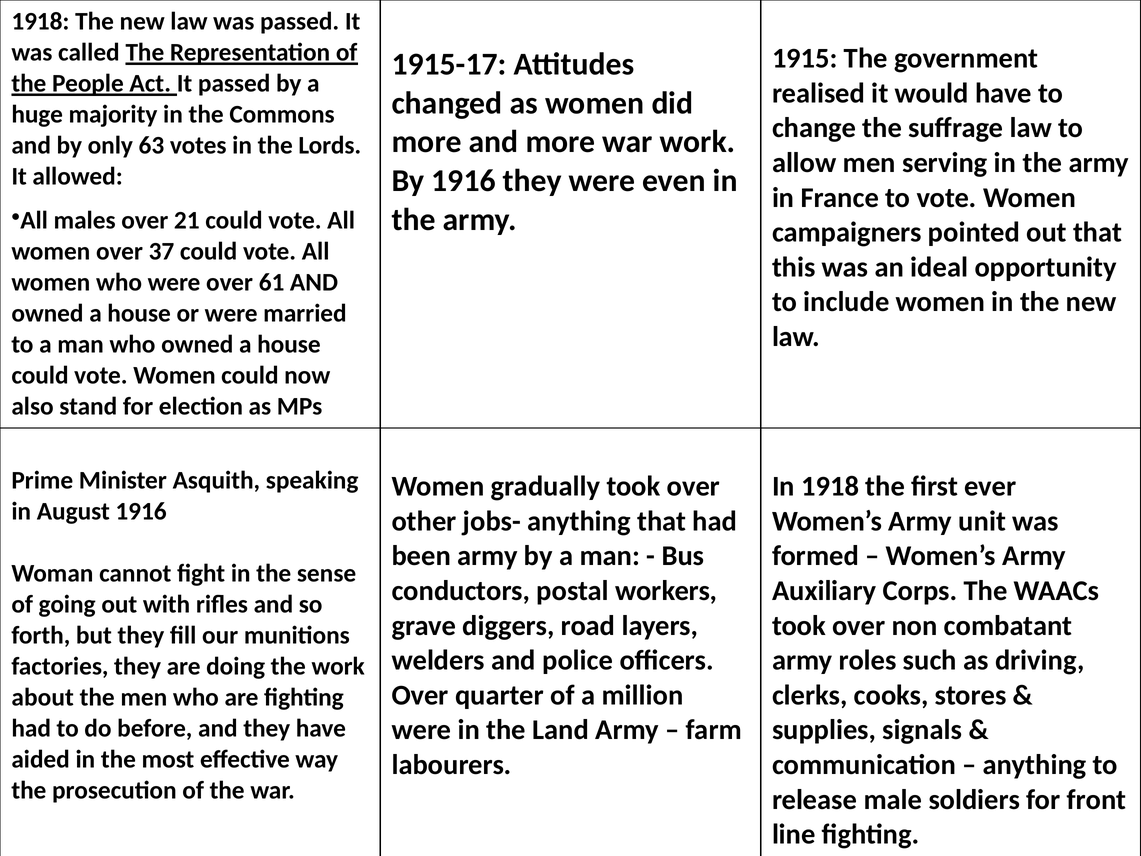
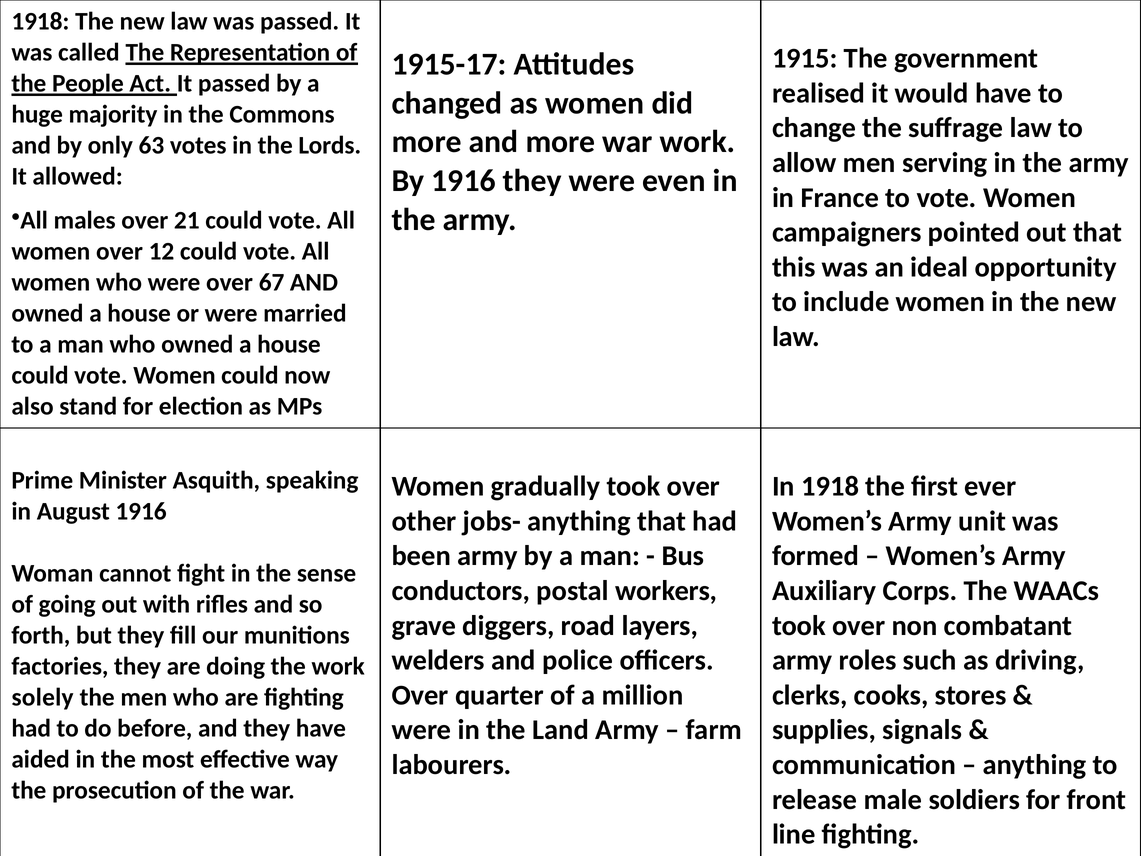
37: 37 -> 12 (161, 251)
61: 61 -> 67 (272, 282)
about: about -> solely (43, 697)
